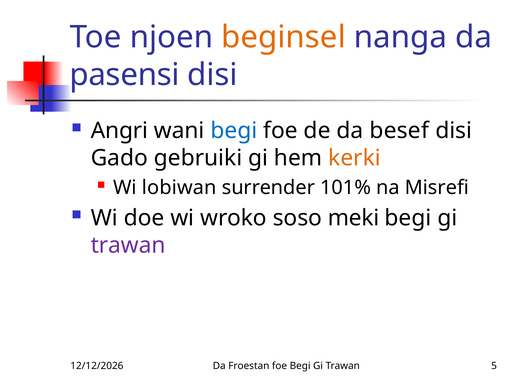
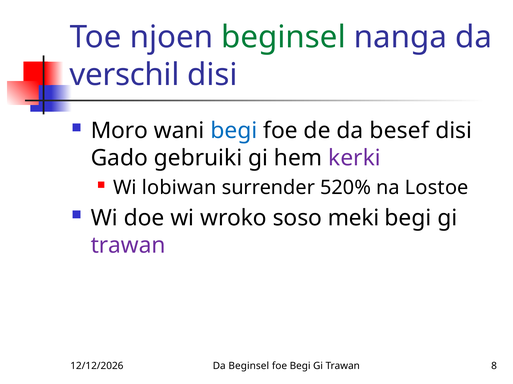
beginsel colour: orange -> green (284, 37)
pasensi: pasensi -> verschil (124, 75)
Angri: Angri -> Moro (119, 131)
kerki colour: orange -> purple (354, 158)
101%: 101% -> 520% (346, 188)
Misrefi: Misrefi -> Lostoe (437, 188)
Da Froestan: Froestan -> Beginsel (249, 366)
5: 5 -> 8 (494, 366)
